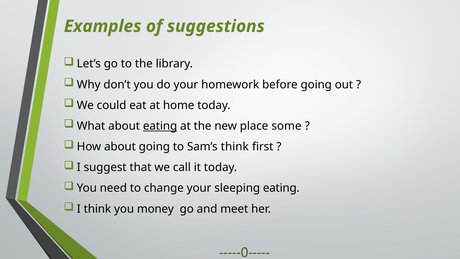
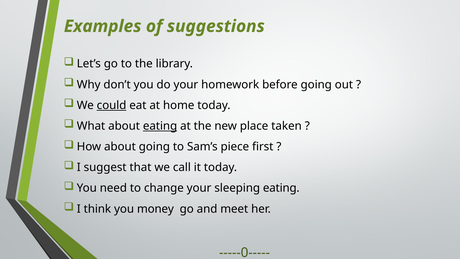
could underline: none -> present (112, 105)
some: some -> taken (287, 126)
Sam’s think: think -> piece (235, 147)
